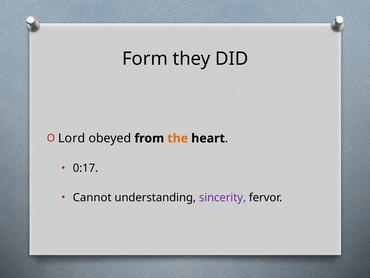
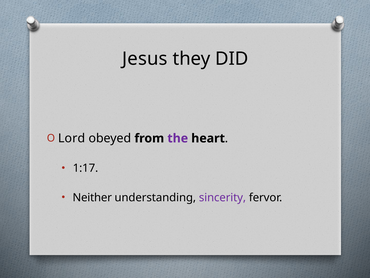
Form: Form -> Jesus (145, 59)
the colour: orange -> purple (178, 138)
0:17: 0:17 -> 1:17 (85, 168)
Cannot: Cannot -> Neither (92, 197)
